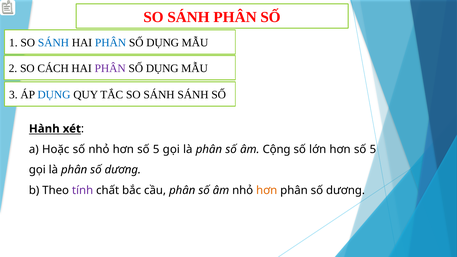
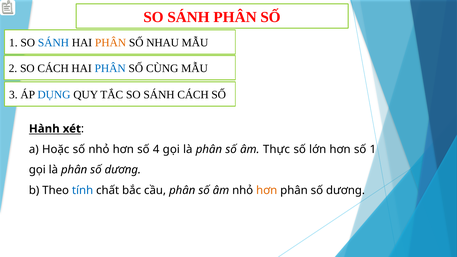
PHÂN colour: blue -> orange (111, 43)
DỤNG: DỤNG -> NHAU (163, 43)
PHÂN colour: purple -> blue (110, 69)
DỤNG: DỤNG -> CÙNG (162, 69)
SÁNH SÁNH: SÁNH -> CÁCH (193, 95)
nhỏ hơn số 5: 5 -> 4 (156, 149)
Cộng: Cộng -> Thực (276, 149)
lớn hơn số 5: 5 -> 1 (373, 149)
tính colour: purple -> blue (83, 191)
